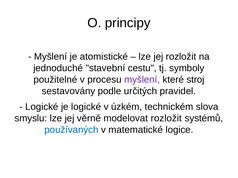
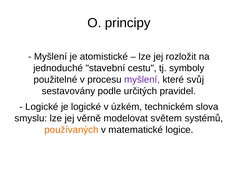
stroj: stroj -> svůj (195, 80)
modelovat rozložit: rozložit -> světem (166, 119)
používaných colour: blue -> orange (71, 130)
